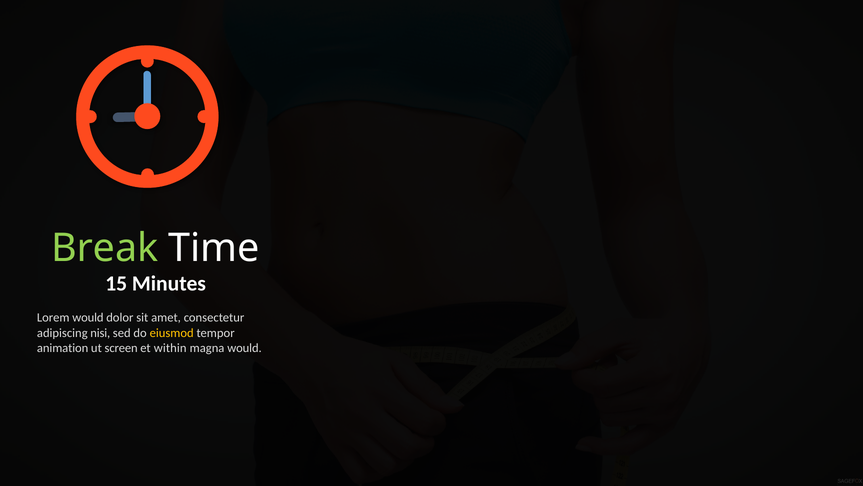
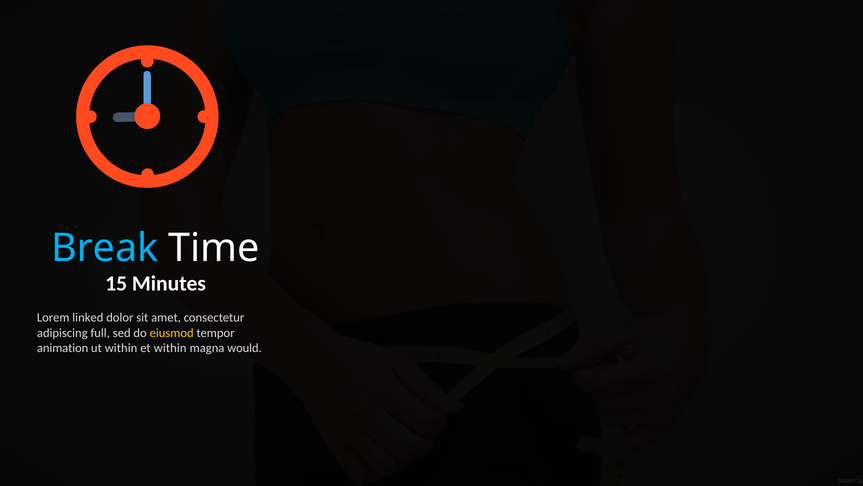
Break colour: light green -> light blue (105, 248)
Lorem would: would -> linked (88, 317)
nisi: nisi -> full (100, 332)
ut screen: screen -> within (121, 348)
